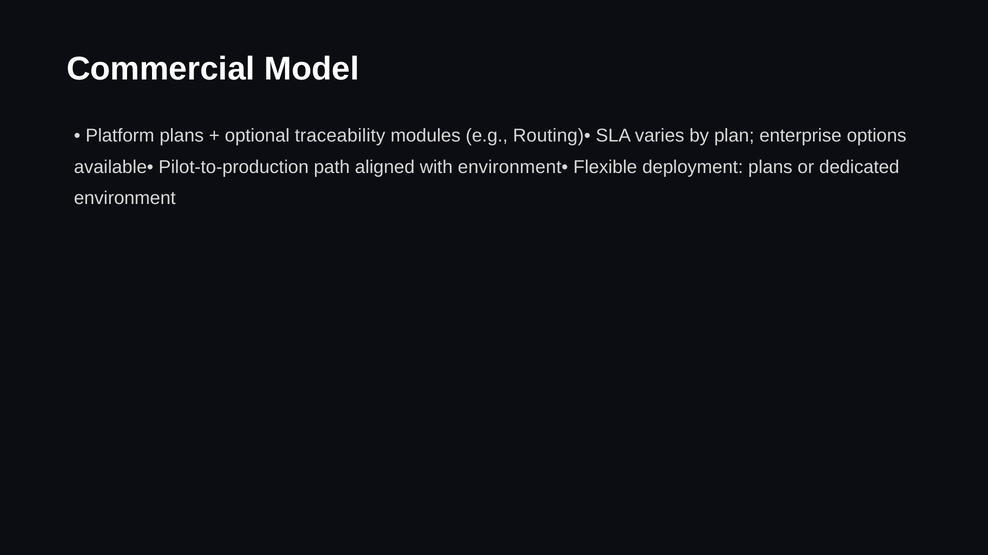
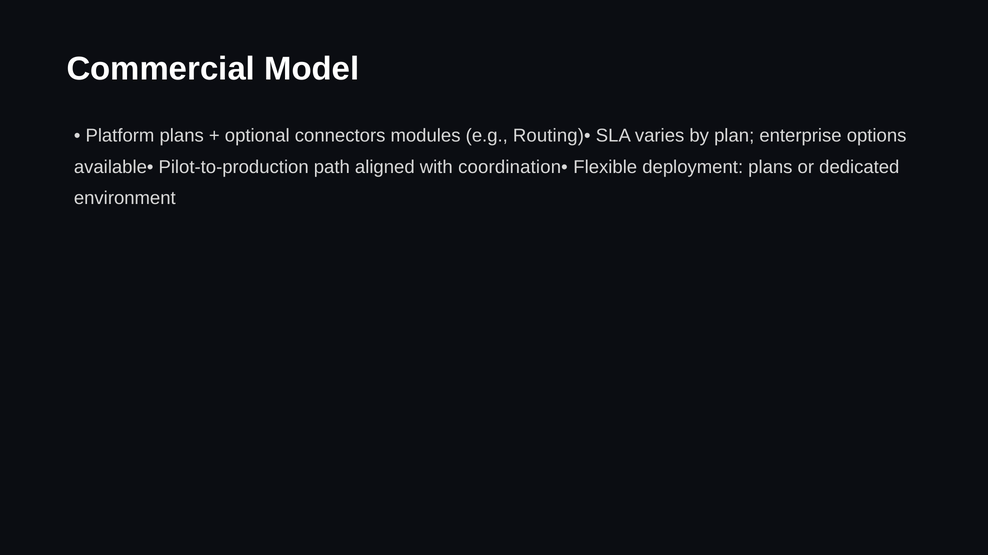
traceability: traceability -> connectors (340, 136)
environment•: environment• -> coordination• (513, 167)
